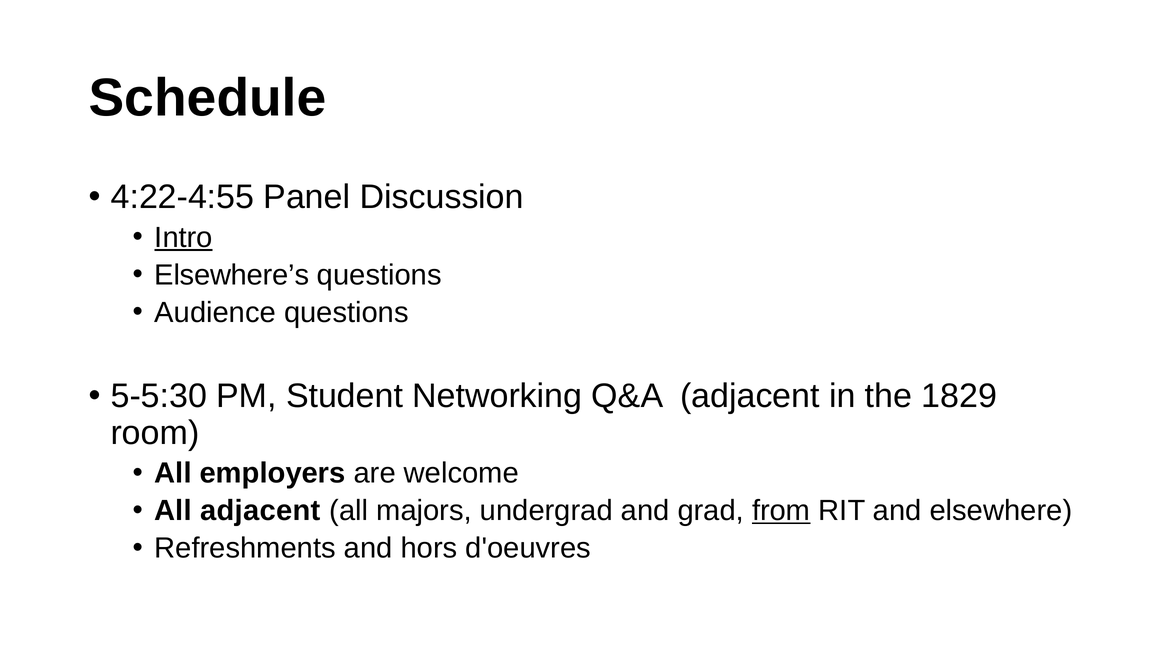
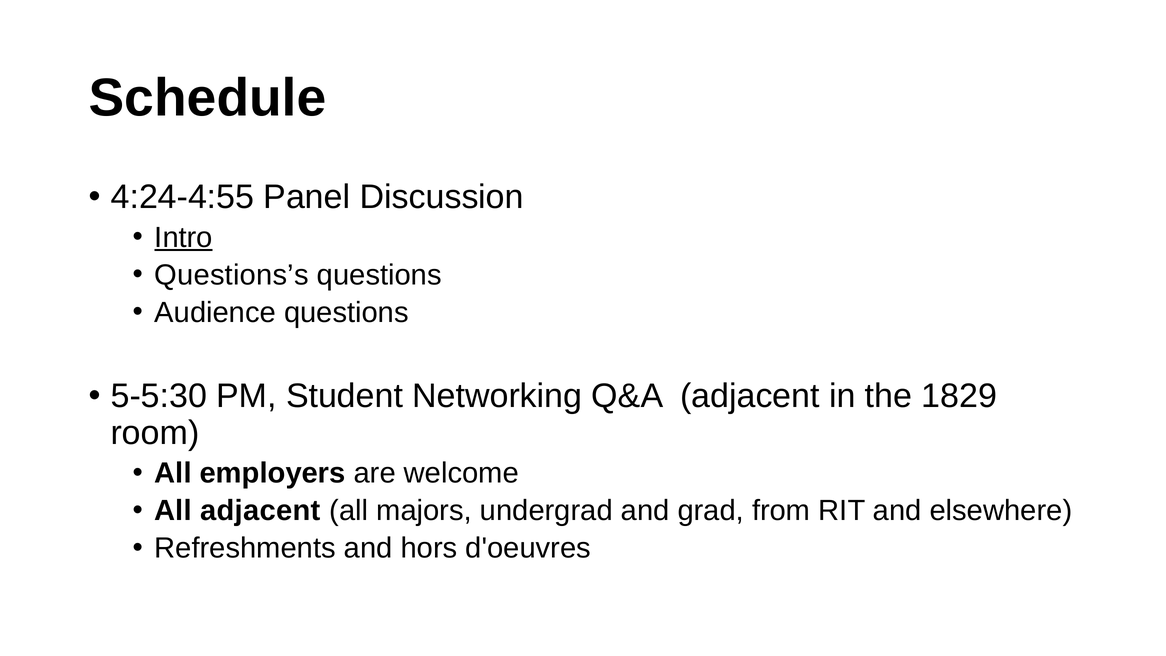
4:22-4:55: 4:22-4:55 -> 4:24-4:55 (182, 197)
Elsewhere’s: Elsewhere’s -> Questions’s (232, 275)
from underline: present -> none (781, 511)
